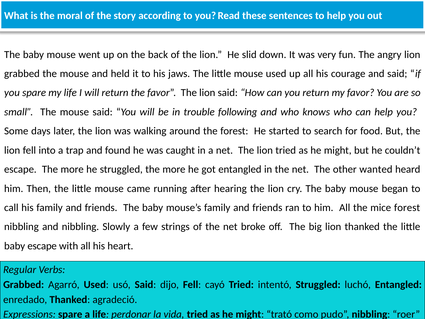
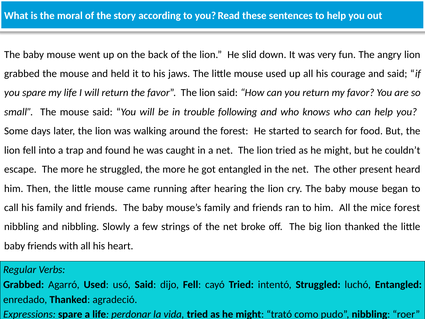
wanted: wanted -> present (376, 169)
baby escape: escape -> friends (42, 246)
